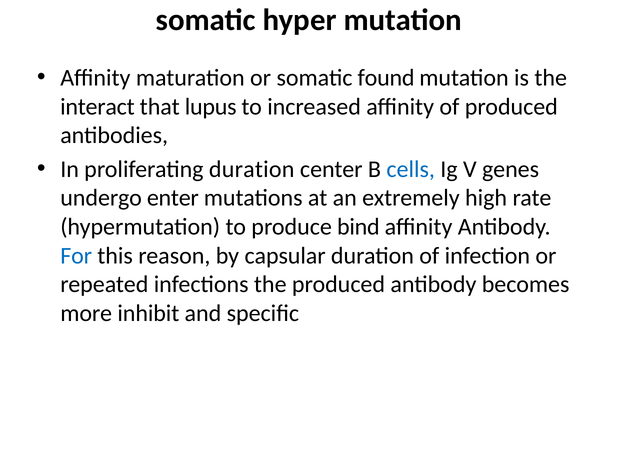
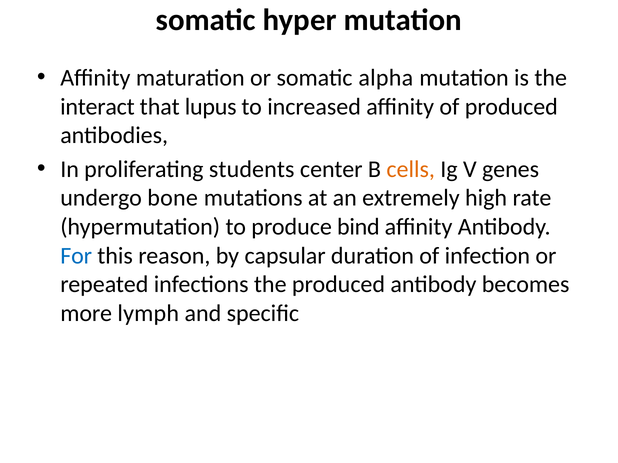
found: found -> alpha (386, 78)
proliferating duration: duration -> students (252, 169)
cells colour: blue -> orange (411, 169)
enter: enter -> bone (173, 198)
inhibit: inhibit -> lymph (148, 314)
